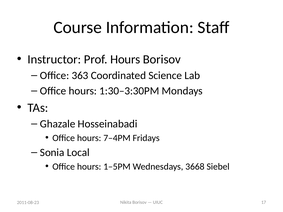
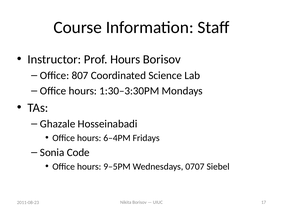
363: 363 -> 807 (80, 76)
7–4PM: 7–4PM -> 6–4PM (117, 138)
Local: Local -> Code (78, 153)
1–5PM: 1–5PM -> 9–5PM (117, 167)
3668: 3668 -> 0707 (195, 167)
